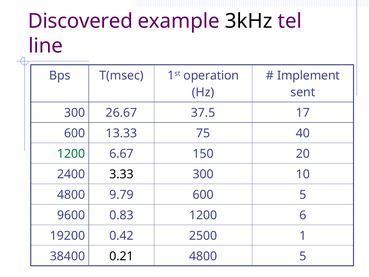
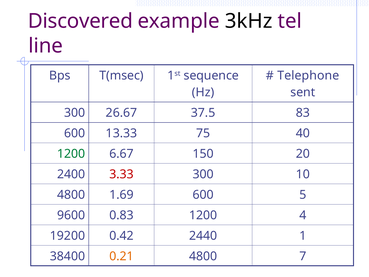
operation: operation -> sequence (211, 76)
Implement: Implement -> Telephone (308, 76)
17: 17 -> 83 (303, 113)
3.33 colour: black -> red (121, 174)
9.79: 9.79 -> 1.69 (121, 195)
6: 6 -> 4 (303, 215)
2500: 2500 -> 2440 (203, 236)
0.21 colour: black -> orange (121, 256)
4800 5: 5 -> 7 (303, 256)
